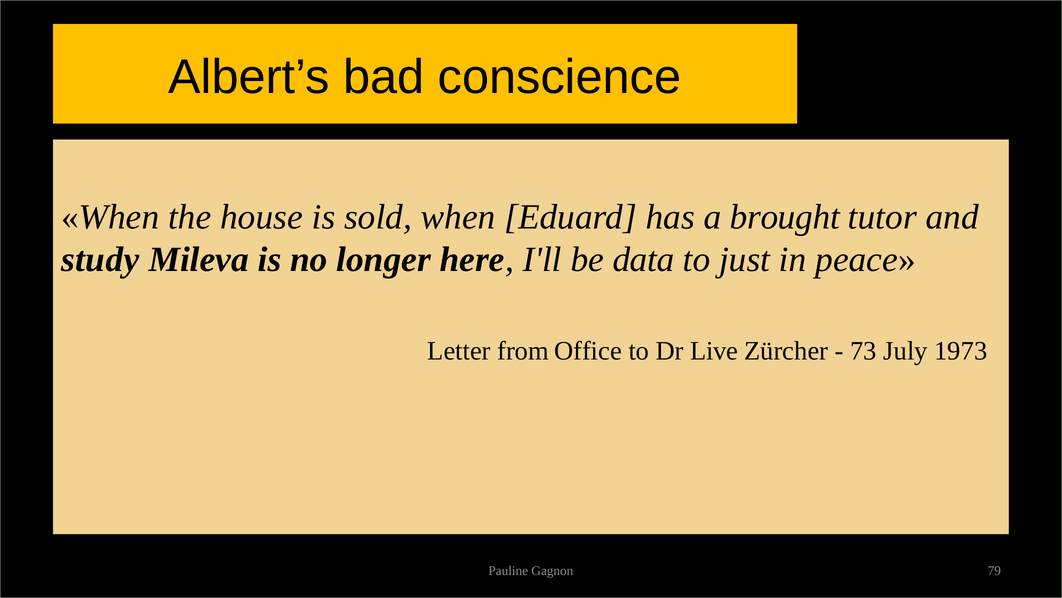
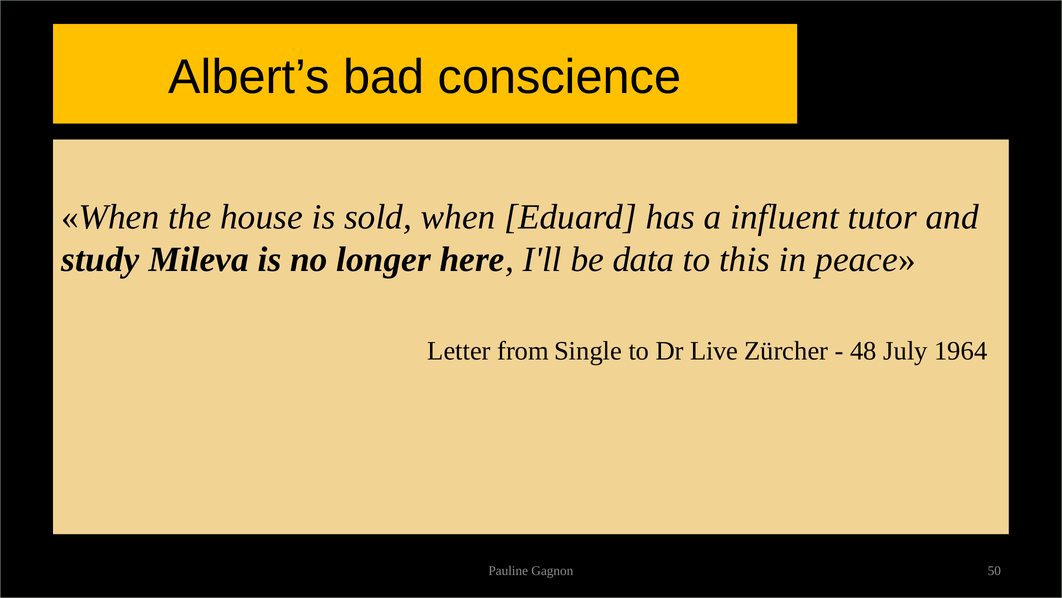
brought: brought -> influent (785, 217)
just: just -> this (745, 259)
Office: Office -> Single (588, 351)
73: 73 -> 48 (863, 351)
1973: 1973 -> 1964 (961, 351)
79: 79 -> 50 (994, 570)
